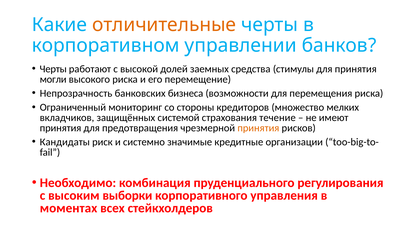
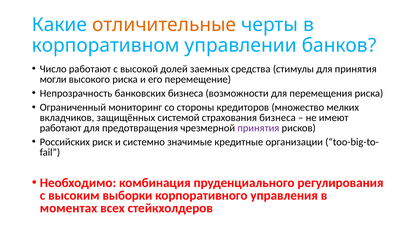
Черты: Черты -> Число (53, 69)
страхования течение: течение -> бизнеса (278, 118)
принятия: принятия -> работают (61, 128)
принятия colour: orange -> purple (258, 128)
Кандидаты: Кандидаты -> Российских (65, 142)
